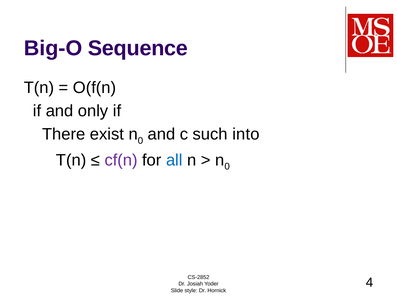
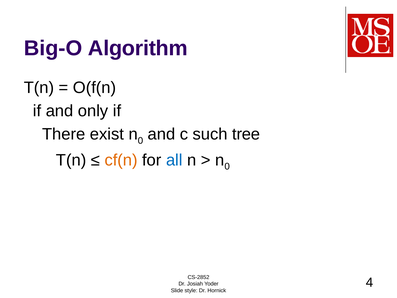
Sequence: Sequence -> Algorithm (138, 48)
into: into -> tree (246, 134)
cf(n colour: purple -> orange (121, 160)
